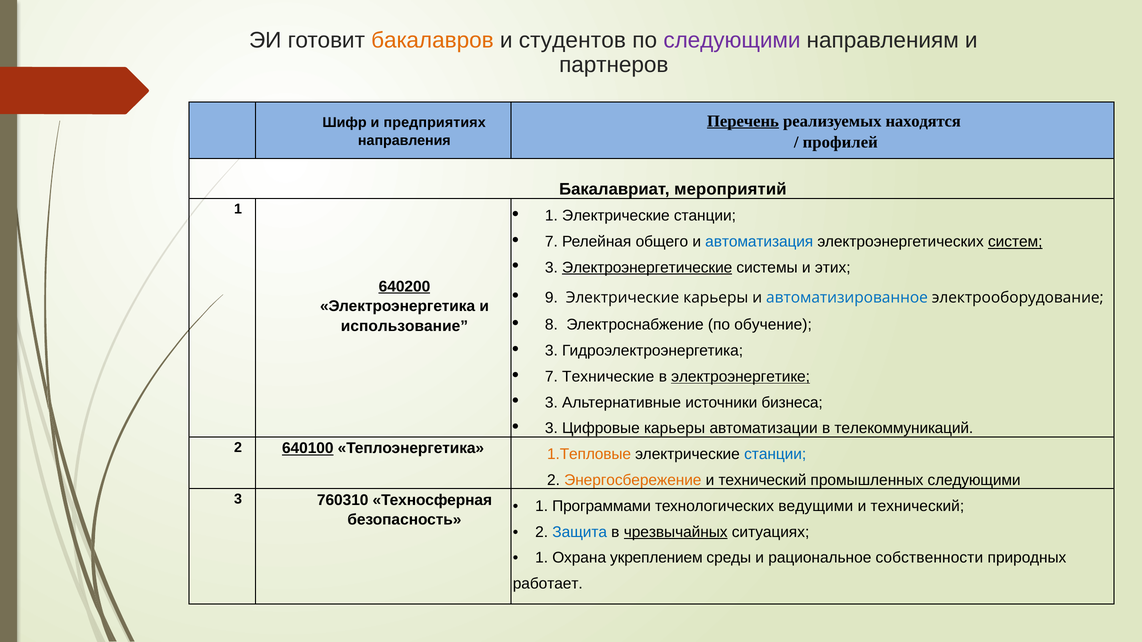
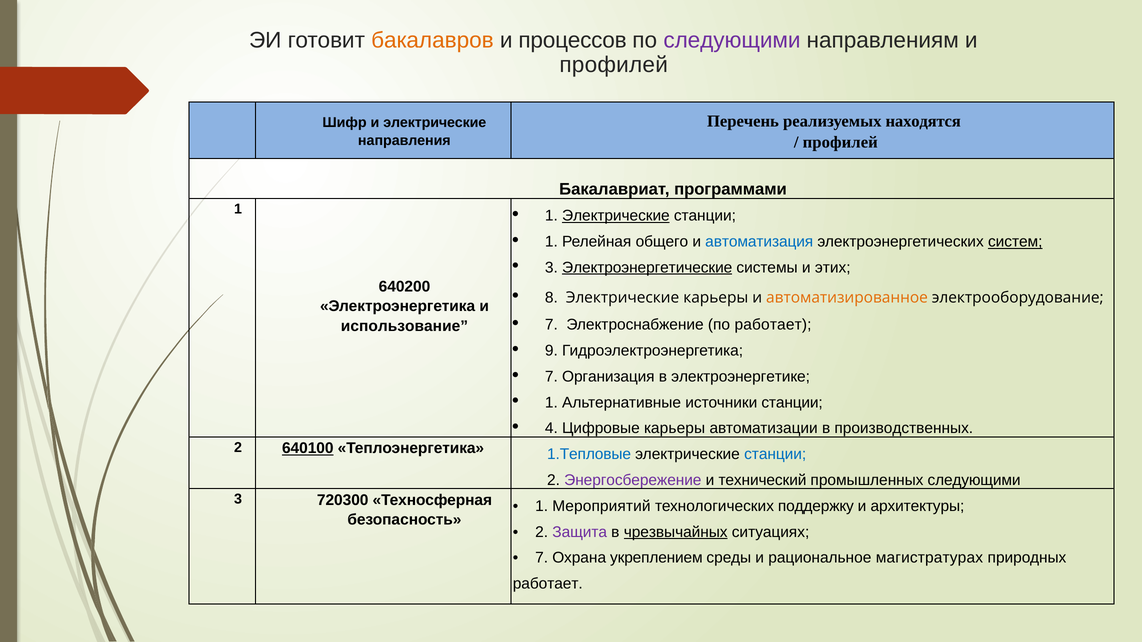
студентов: студентов -> процессов (573, 40)
партнеров: партнеров -> профилей (614, 65)
Перечень underline: present -> none (743, 121)
и предприятиях: предприятиях -> электрические (435, 122)
мероприятий: мероприятий -> программами (730, 189)
Электрические underline: none -> present (616, 216)
7: 7 -> 1 (551, 242)
640200 underline: present -> none (404, 287)
9: 9 -> 8 (551, 298)
автоматизированное colour: blue -> orange (847, 298)
8: 8 -> 7 (551, 325)
по обучение: обучение -> работает (773, 325)
3: 3 -> 9 (551, 351)
Технические: Технические -> Организация (608, 377)
электроэнергетике underline: present -> none (741, 377)
3: 3 -> 1 (551, 403)
источники бизнеса: бизнеса -> станции (792, 403)
3: 3 -> 4 (551, 429)
телекоммуникаций: телекоммуникаций -> производственных (904, 429)
1.Тепловые colour: orange -> blue (589, 455)
Энергосбережение colour: orange -> purple (633, 480)
760310: 760310 -> 720300 (343, 500)
Программами: Программами -> Мероприятий (601, 506)
ведущими: ведущими -> поддержку (816, 506)
технический: технический -> архитектуры (917, 506)
Защита colour: blue -> purple (580, 532)
1: 1 -> 7 (542, 558)
собственности: собственности -> магистратурах (929, 558)
